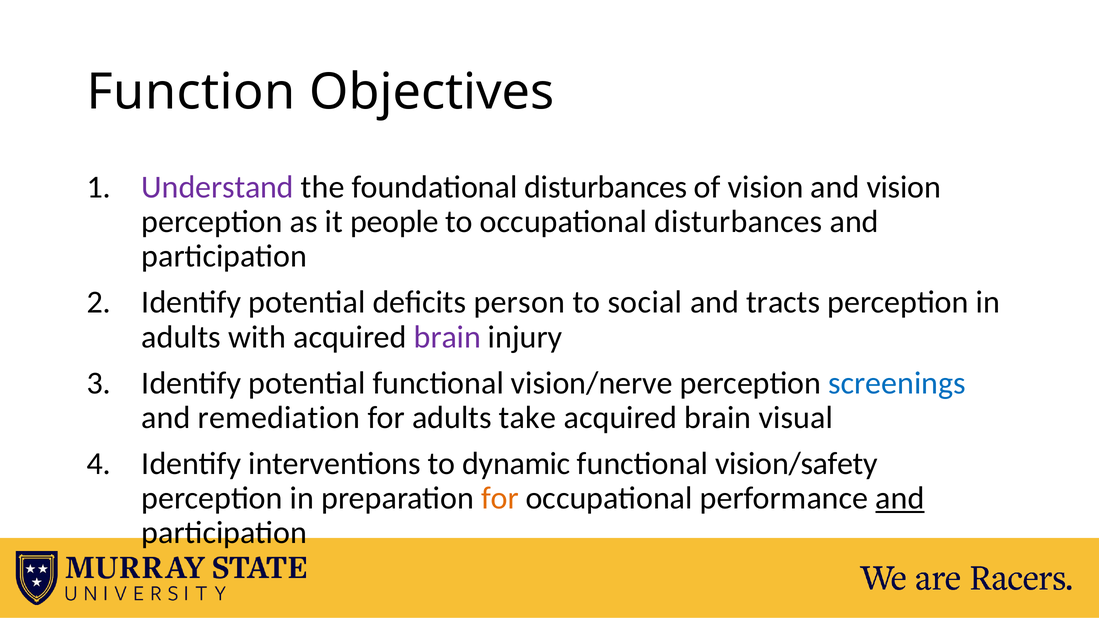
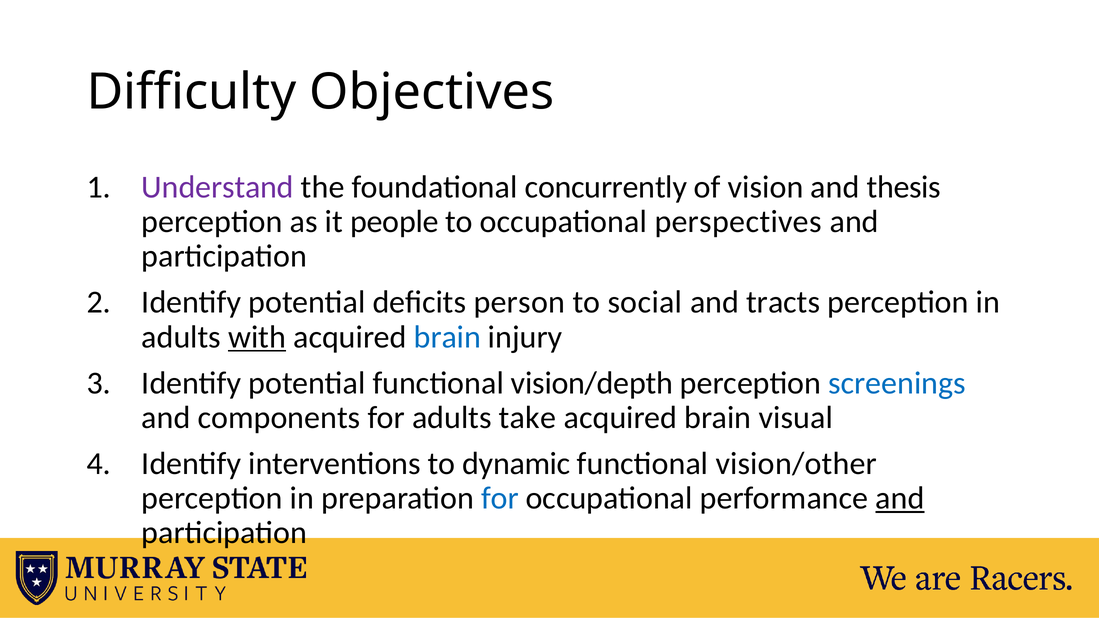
Function: Function -> Difficulty (191, 92)
foundational disturbances: disturbances -> concurrently (606, 187)
and vision: vision -> thesis (904, 187)
occupational disturbances: disturbances -> perspectives (738, 222)
with underline: none -> present (257, 337)
brain colour: purple -> blue (447, 337)
vision/nerve: vision/nerve -> vision/depth (592, 383)
remediation: remediation -> components (279, 418)
vision/safety: vision/safety -> vision/other (796, 464)
for colour: orange -> blue (500, 498)
